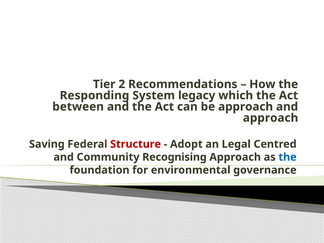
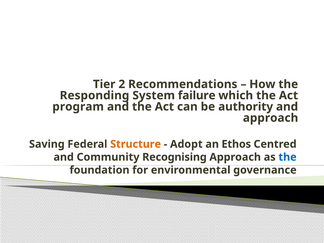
legacy: legacy -> failure (197, 95)
between: between -> program (78, 107)
be approach: approach -> authority (246, 107)
Structure colour: red -> orange (136, 144)
Legal: Legal -> Ethos (236, 144)
